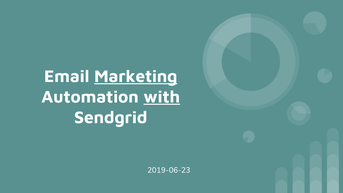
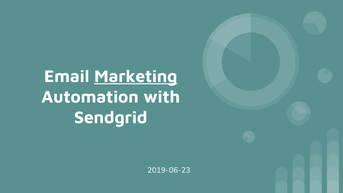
with underline: present -> none (162, 97)
